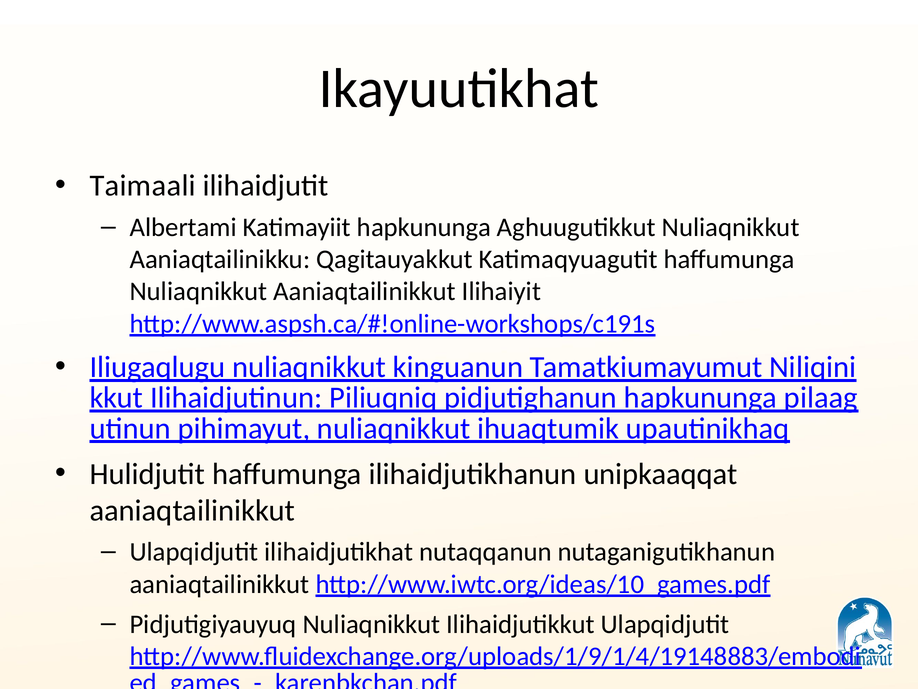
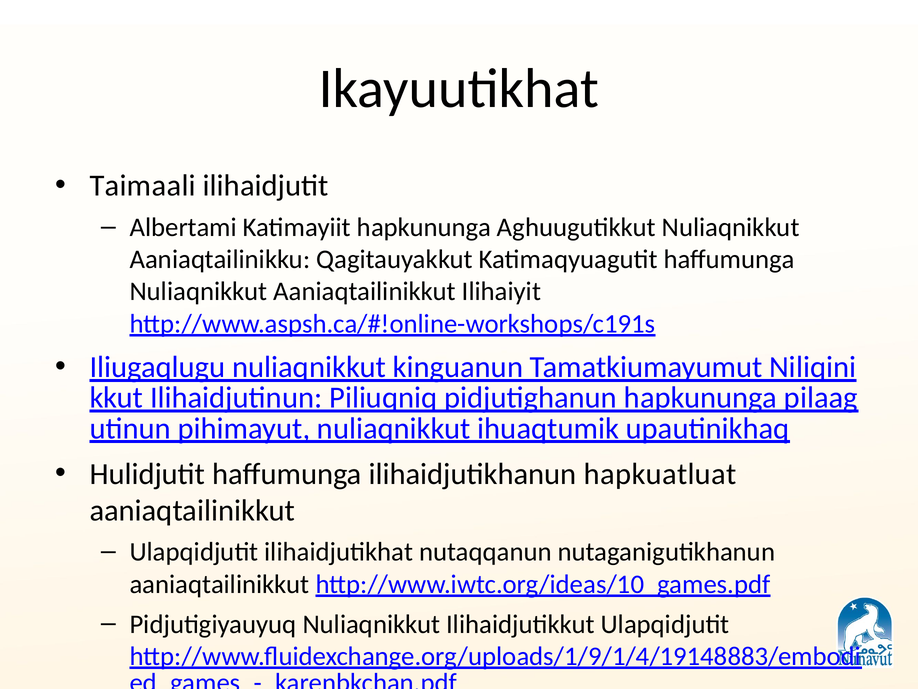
unipkaaqqat: unipkaaqqat -> hapkuatluat (660, 474)
